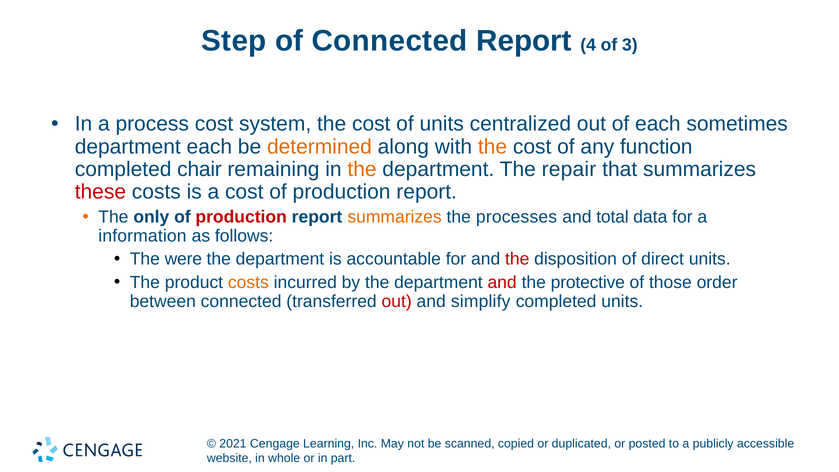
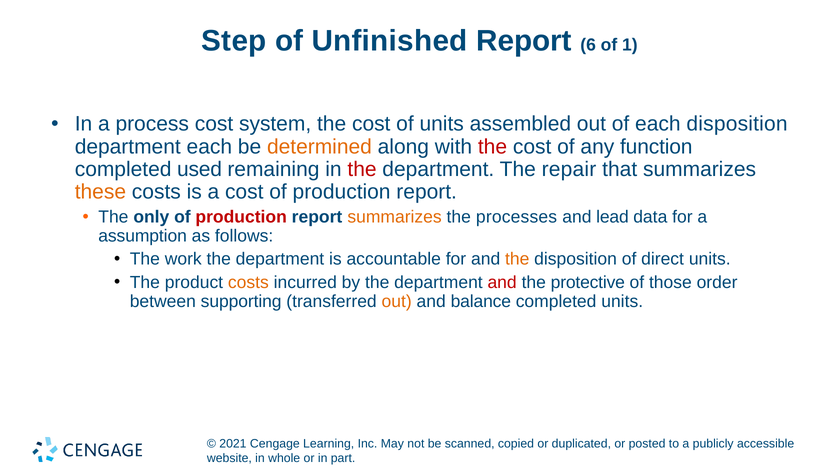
of Connected: Connected -> Unfinished (390, 41)
4: 4 -> 6 (588, 45)
3: 3 -> 1 (630, 45)
centralized: centralized -> assembled (520, 124)
each sometimes: sometimes -> disposition (737, 124)
the colour: orange -> red (492, 147)
chair: chair -> used (200, 169)
the colour: orange -> red (362, 169)
these colour: red -> orange (100, 192)
total: total -> lead (612, 217)
information: information -> assumption (143, 236)
were: were -> work (183, 259)
the colour: red -> orange (517, 259)
between connected: connected -> supporting (241, 301)
out colour: red -> orange (397, 301)
simplify: simplify -> balance (481, 301)
